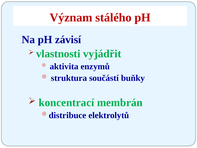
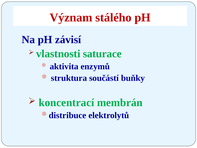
vyjádřit: vyjádřit -> saturace (102, 54)
